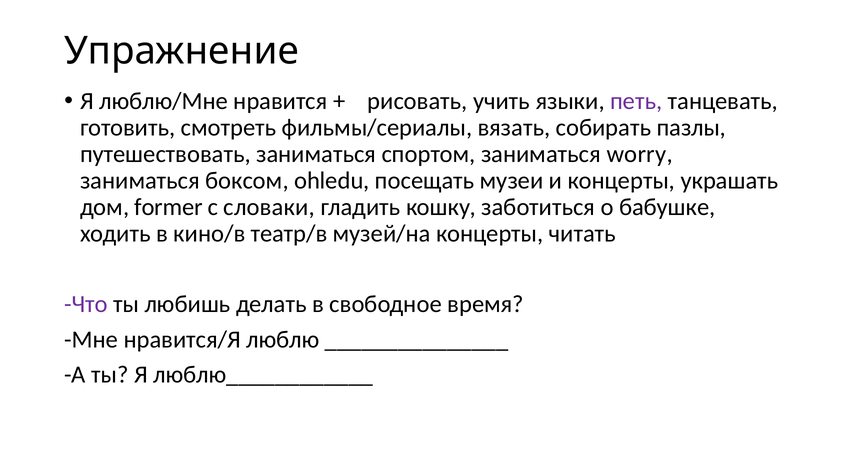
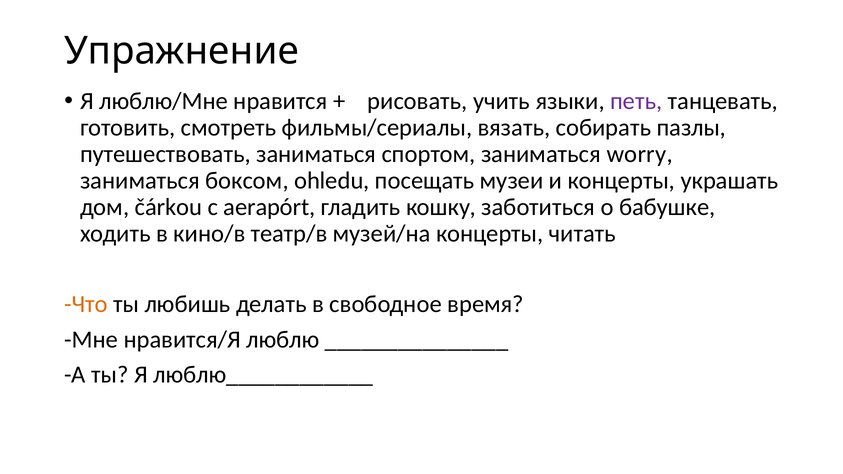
former: former -> čárkou (168, 207)
словаки: словаки -> aerapórt (269, 207)
Что colour: purple -> orange (86, 304)
